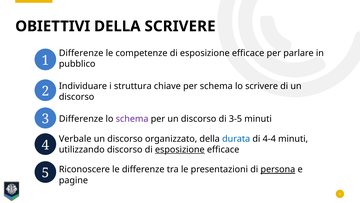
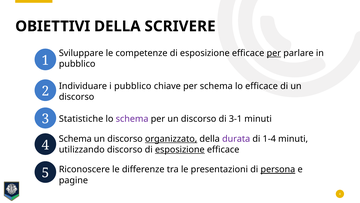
Differenze: Differenze -> Sviluppare (81, 53)
per underline: none -> present (274, 53)
i struttura: struttura -> pubblico (133, 86)
lo scrivere: scrivere -> efficace (262, 86)
Differenze: Differenze -> Statistiche (81, 119)
3-5: 3-5 -> 3-1 (235, 119)
Verbale: Verbale -> Schema (75, 139)
organizzato underline: none -> present (171, 139)
durata colour: blue -> purple (236, 139)
4-4: 4-4 -> 1-4 (269, 139)
